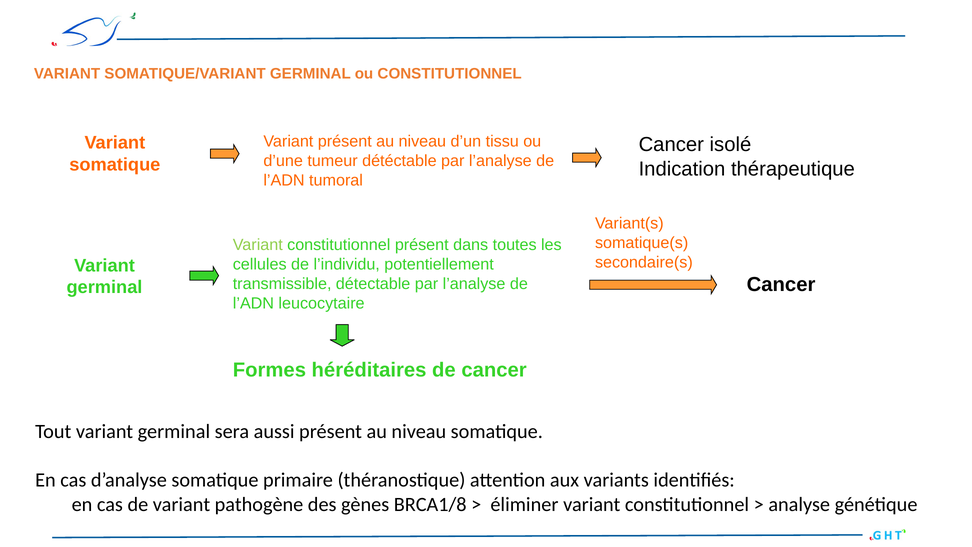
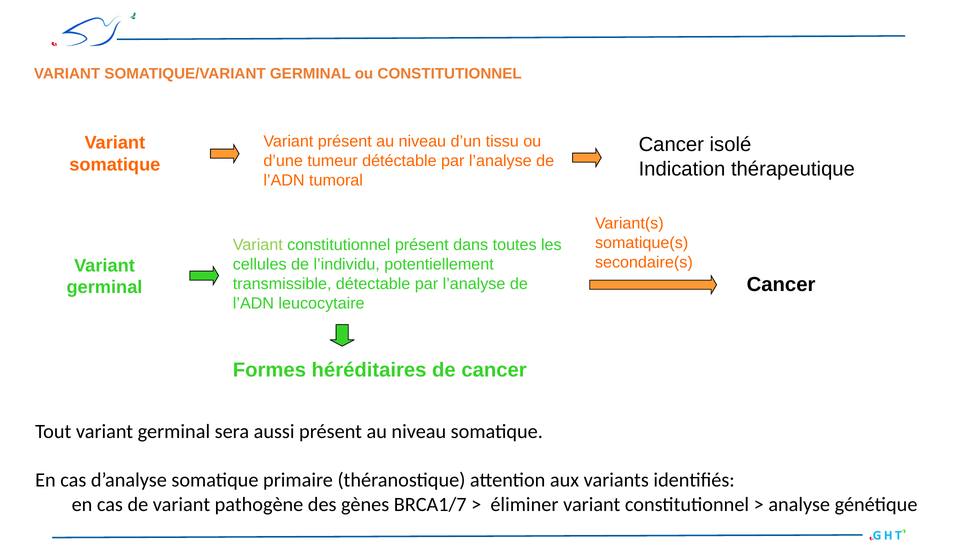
BRCA1/8: BRCA1/8 -> BRCA1/7 (430, 504)
